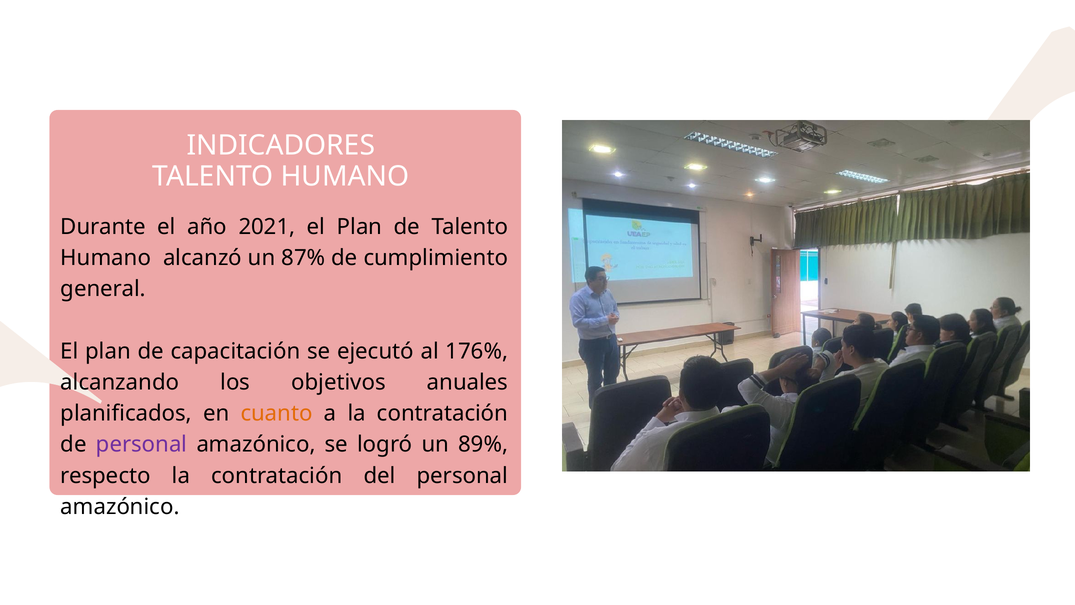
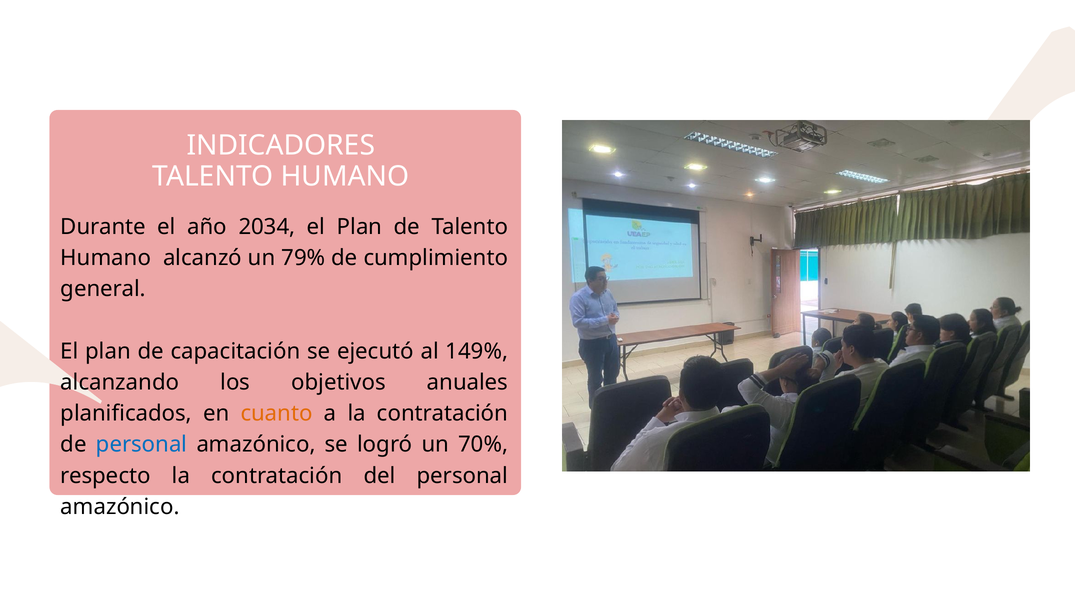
2021: 2021 -> 2034 (267, 227)
87%: 87% -> 79% (303, 258)
176%: 176% -> 149% (477, 351)
personal colour: purple -> blue (142, 444)
89%: 89% -> 70% (483, 444)
